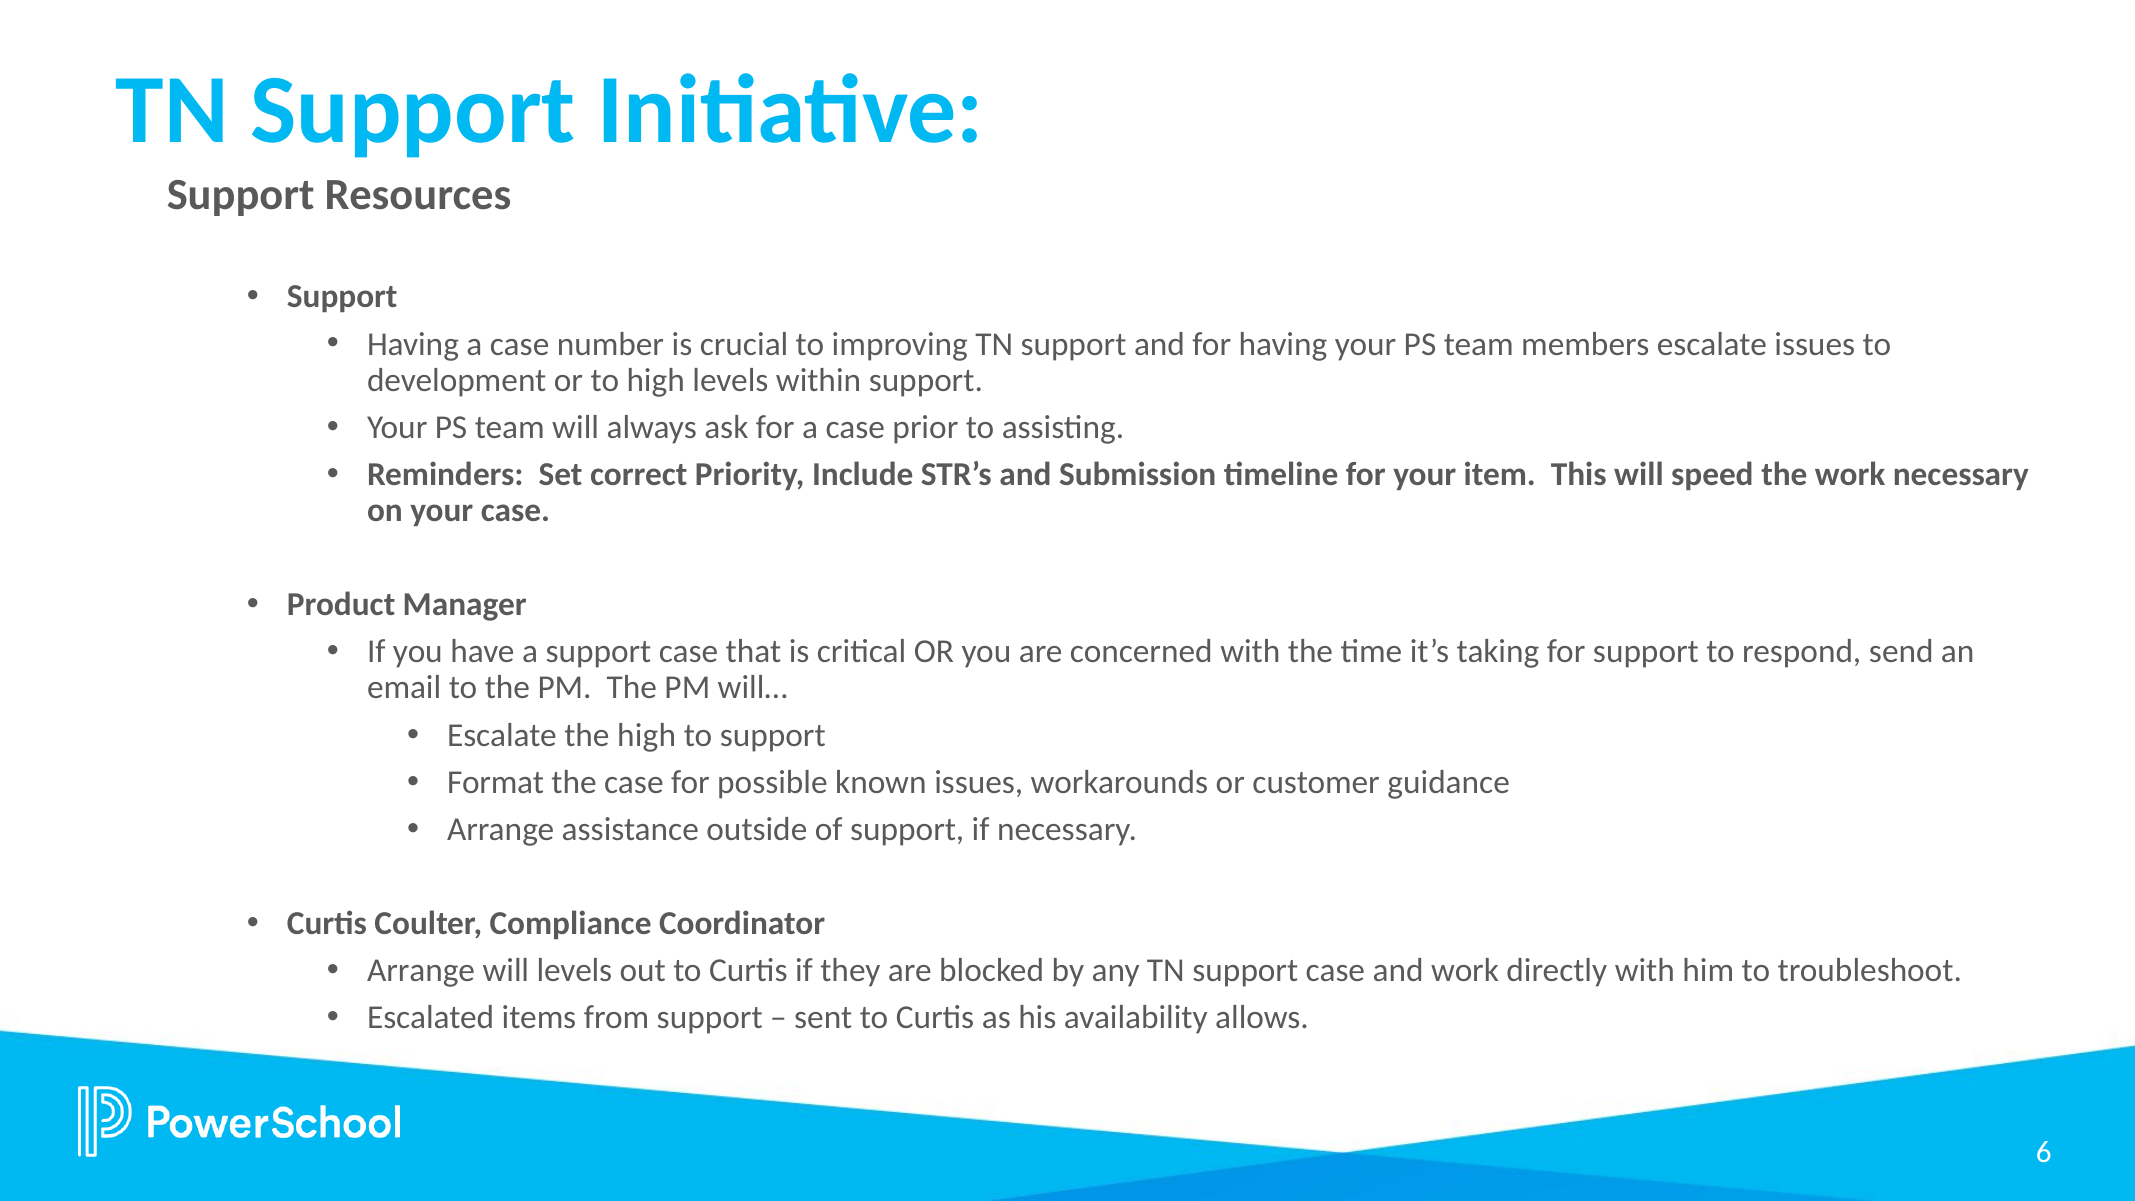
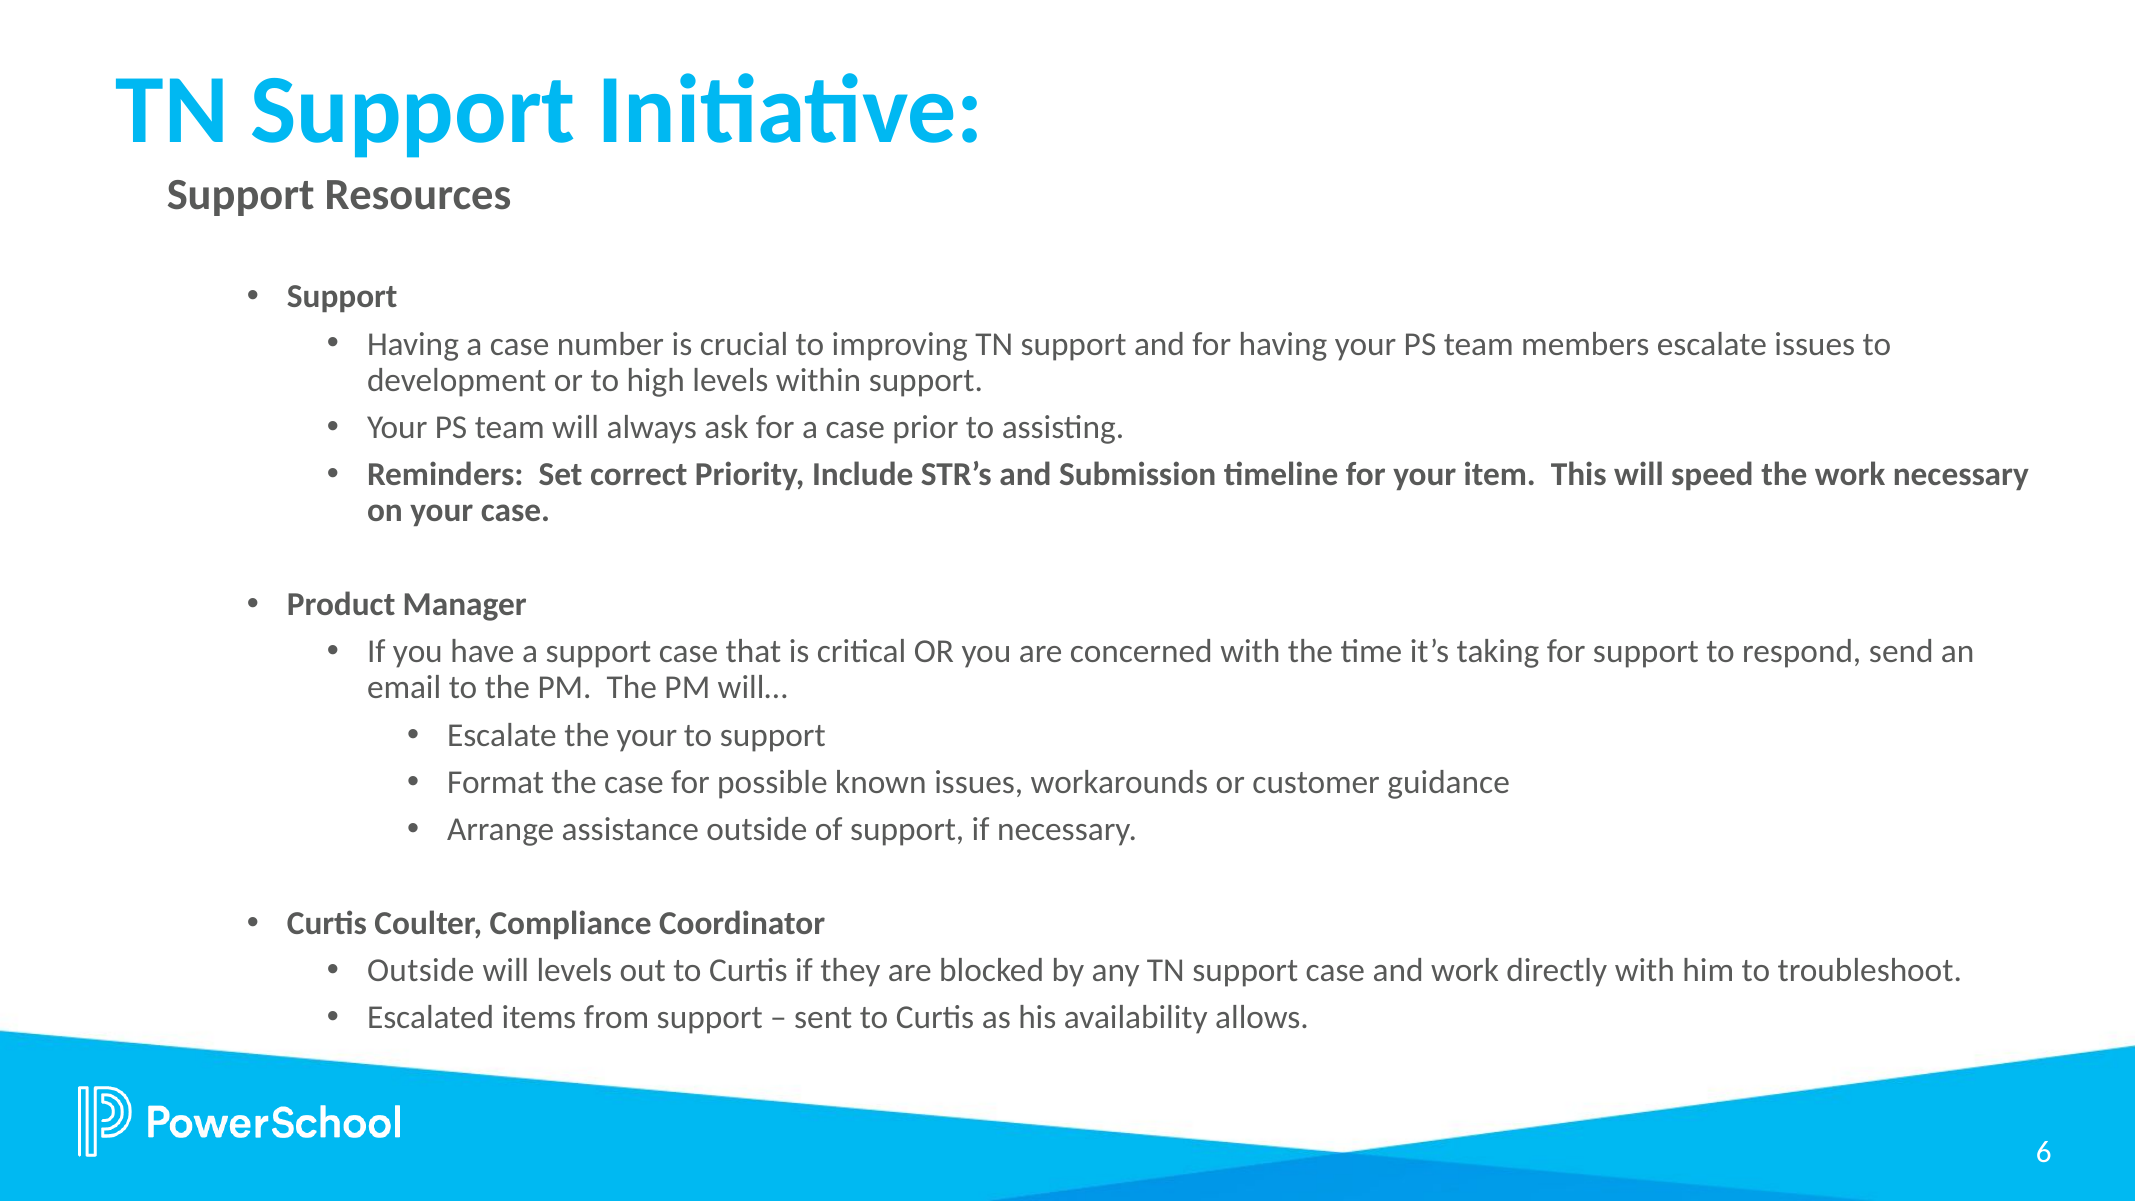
the high: high -> your (647, 735)
Arrange: Arrange -> Outside (421, 971)
